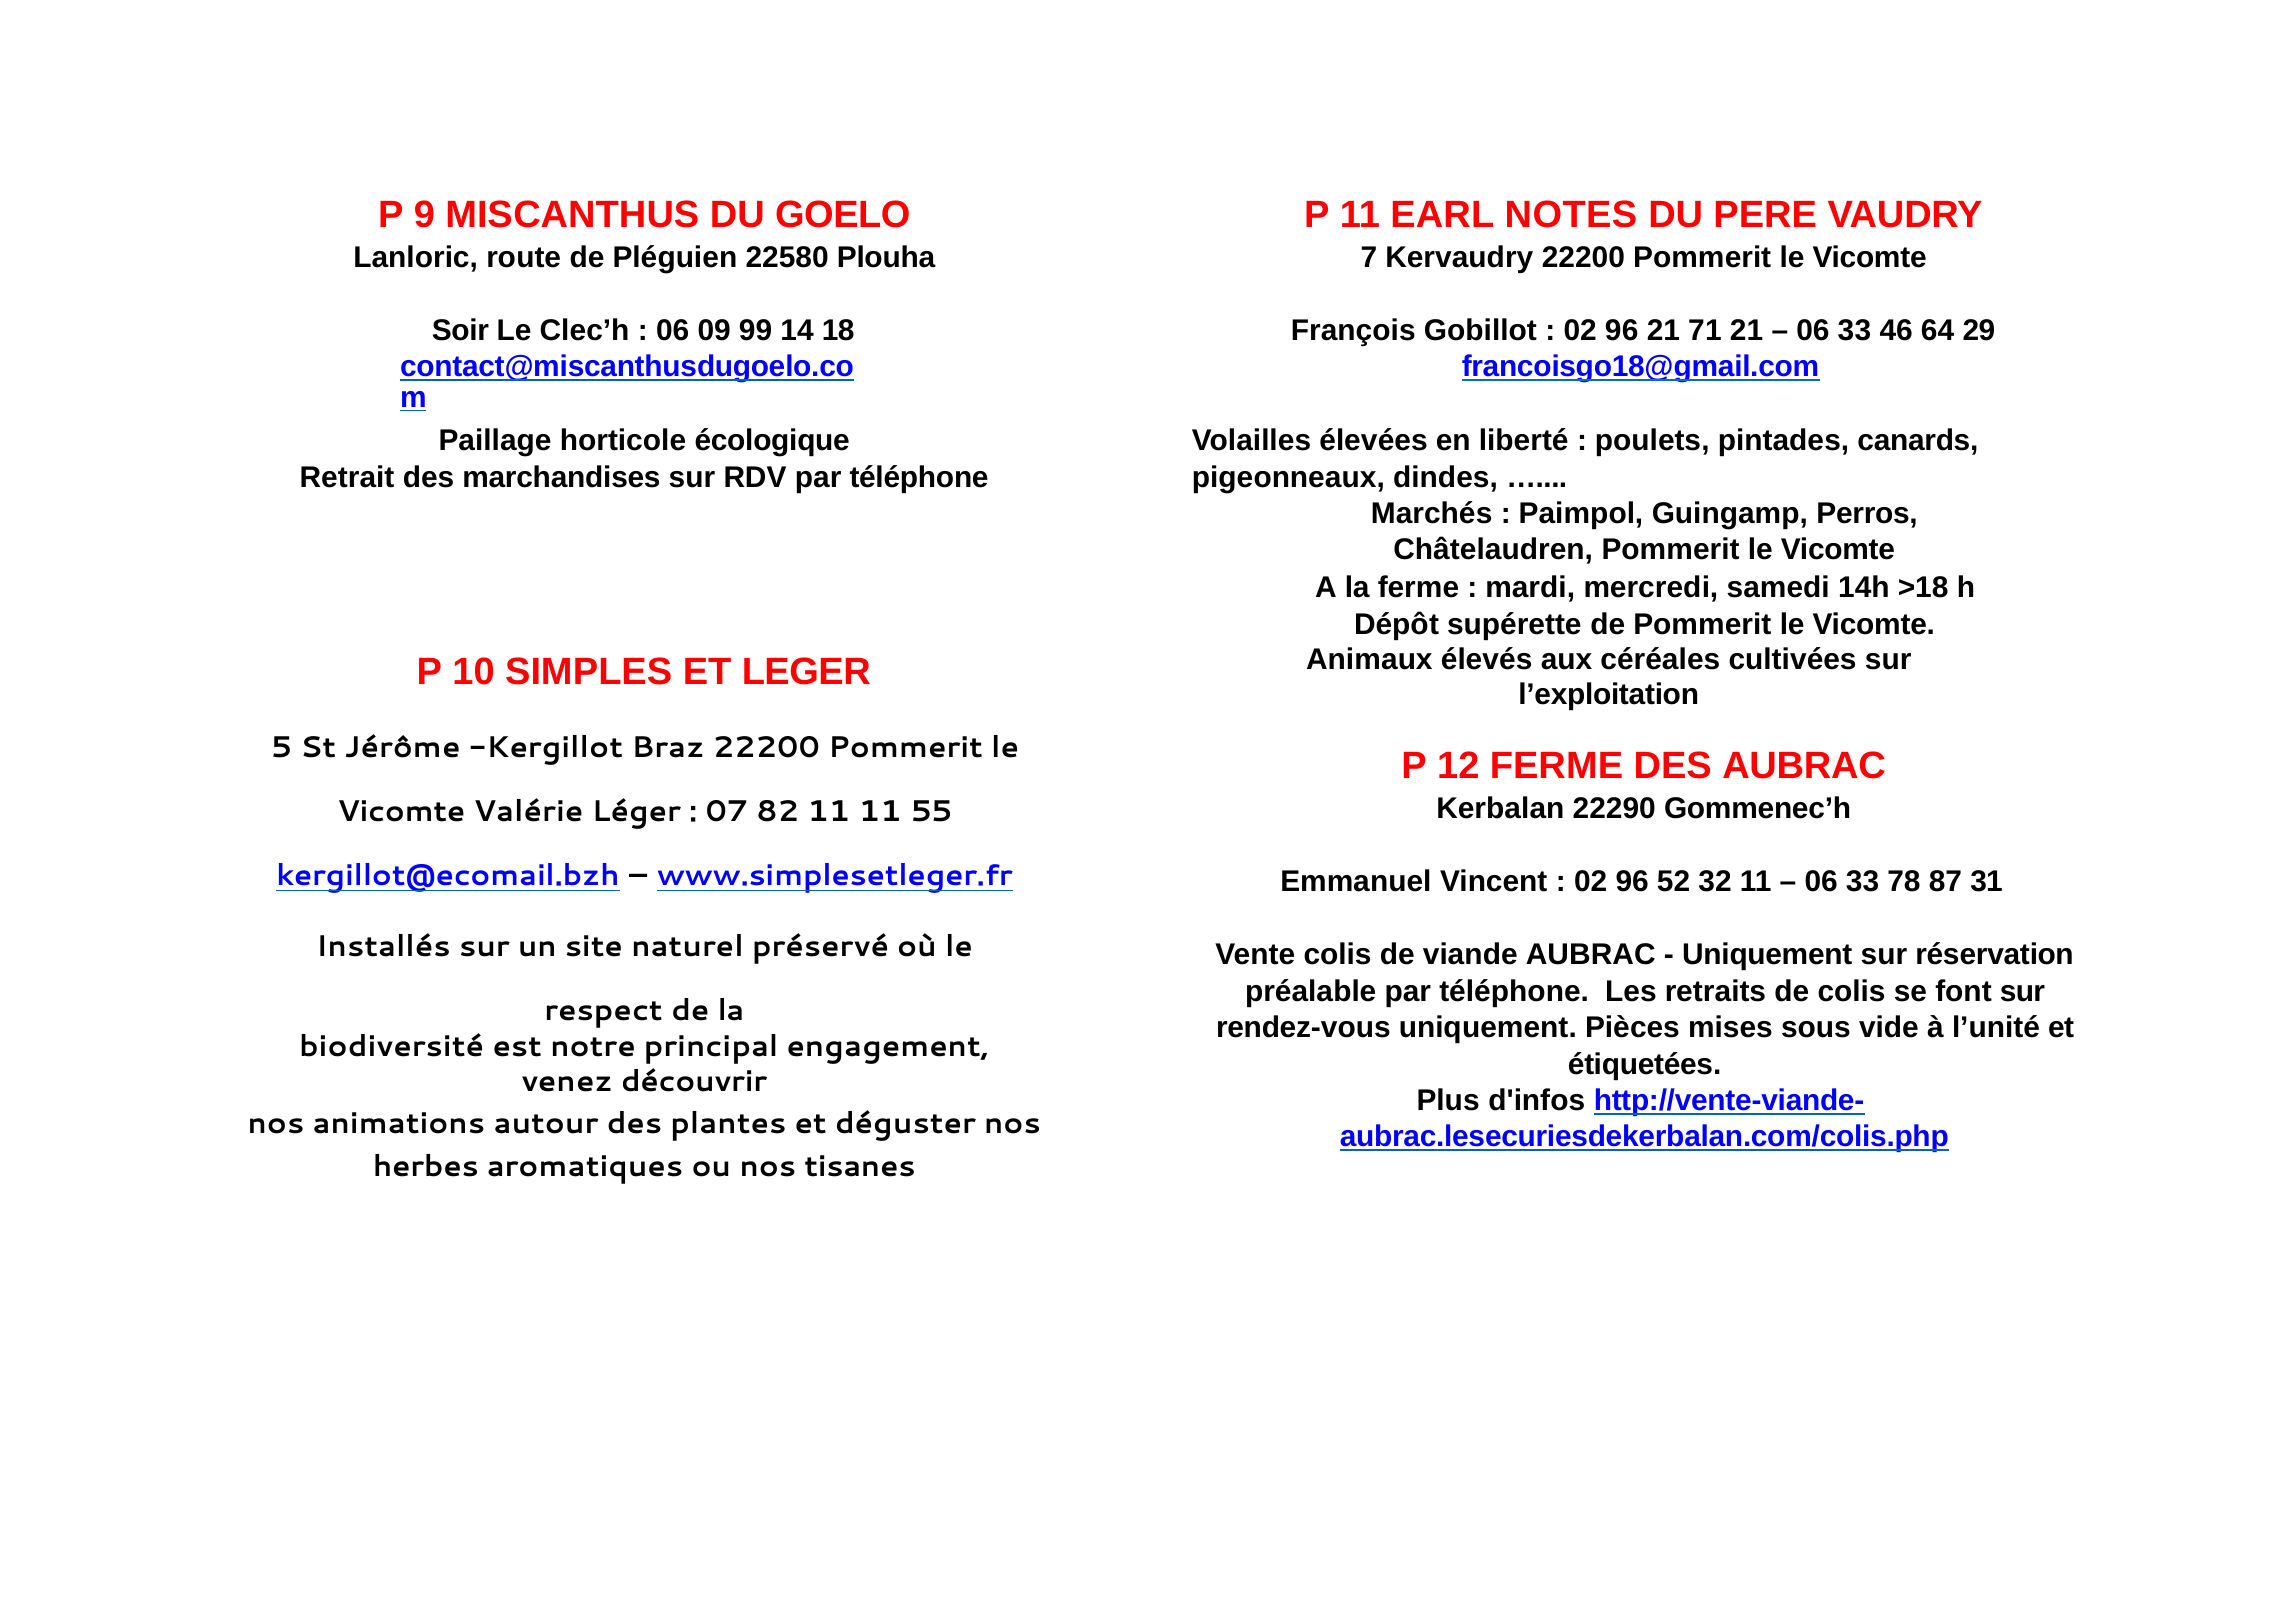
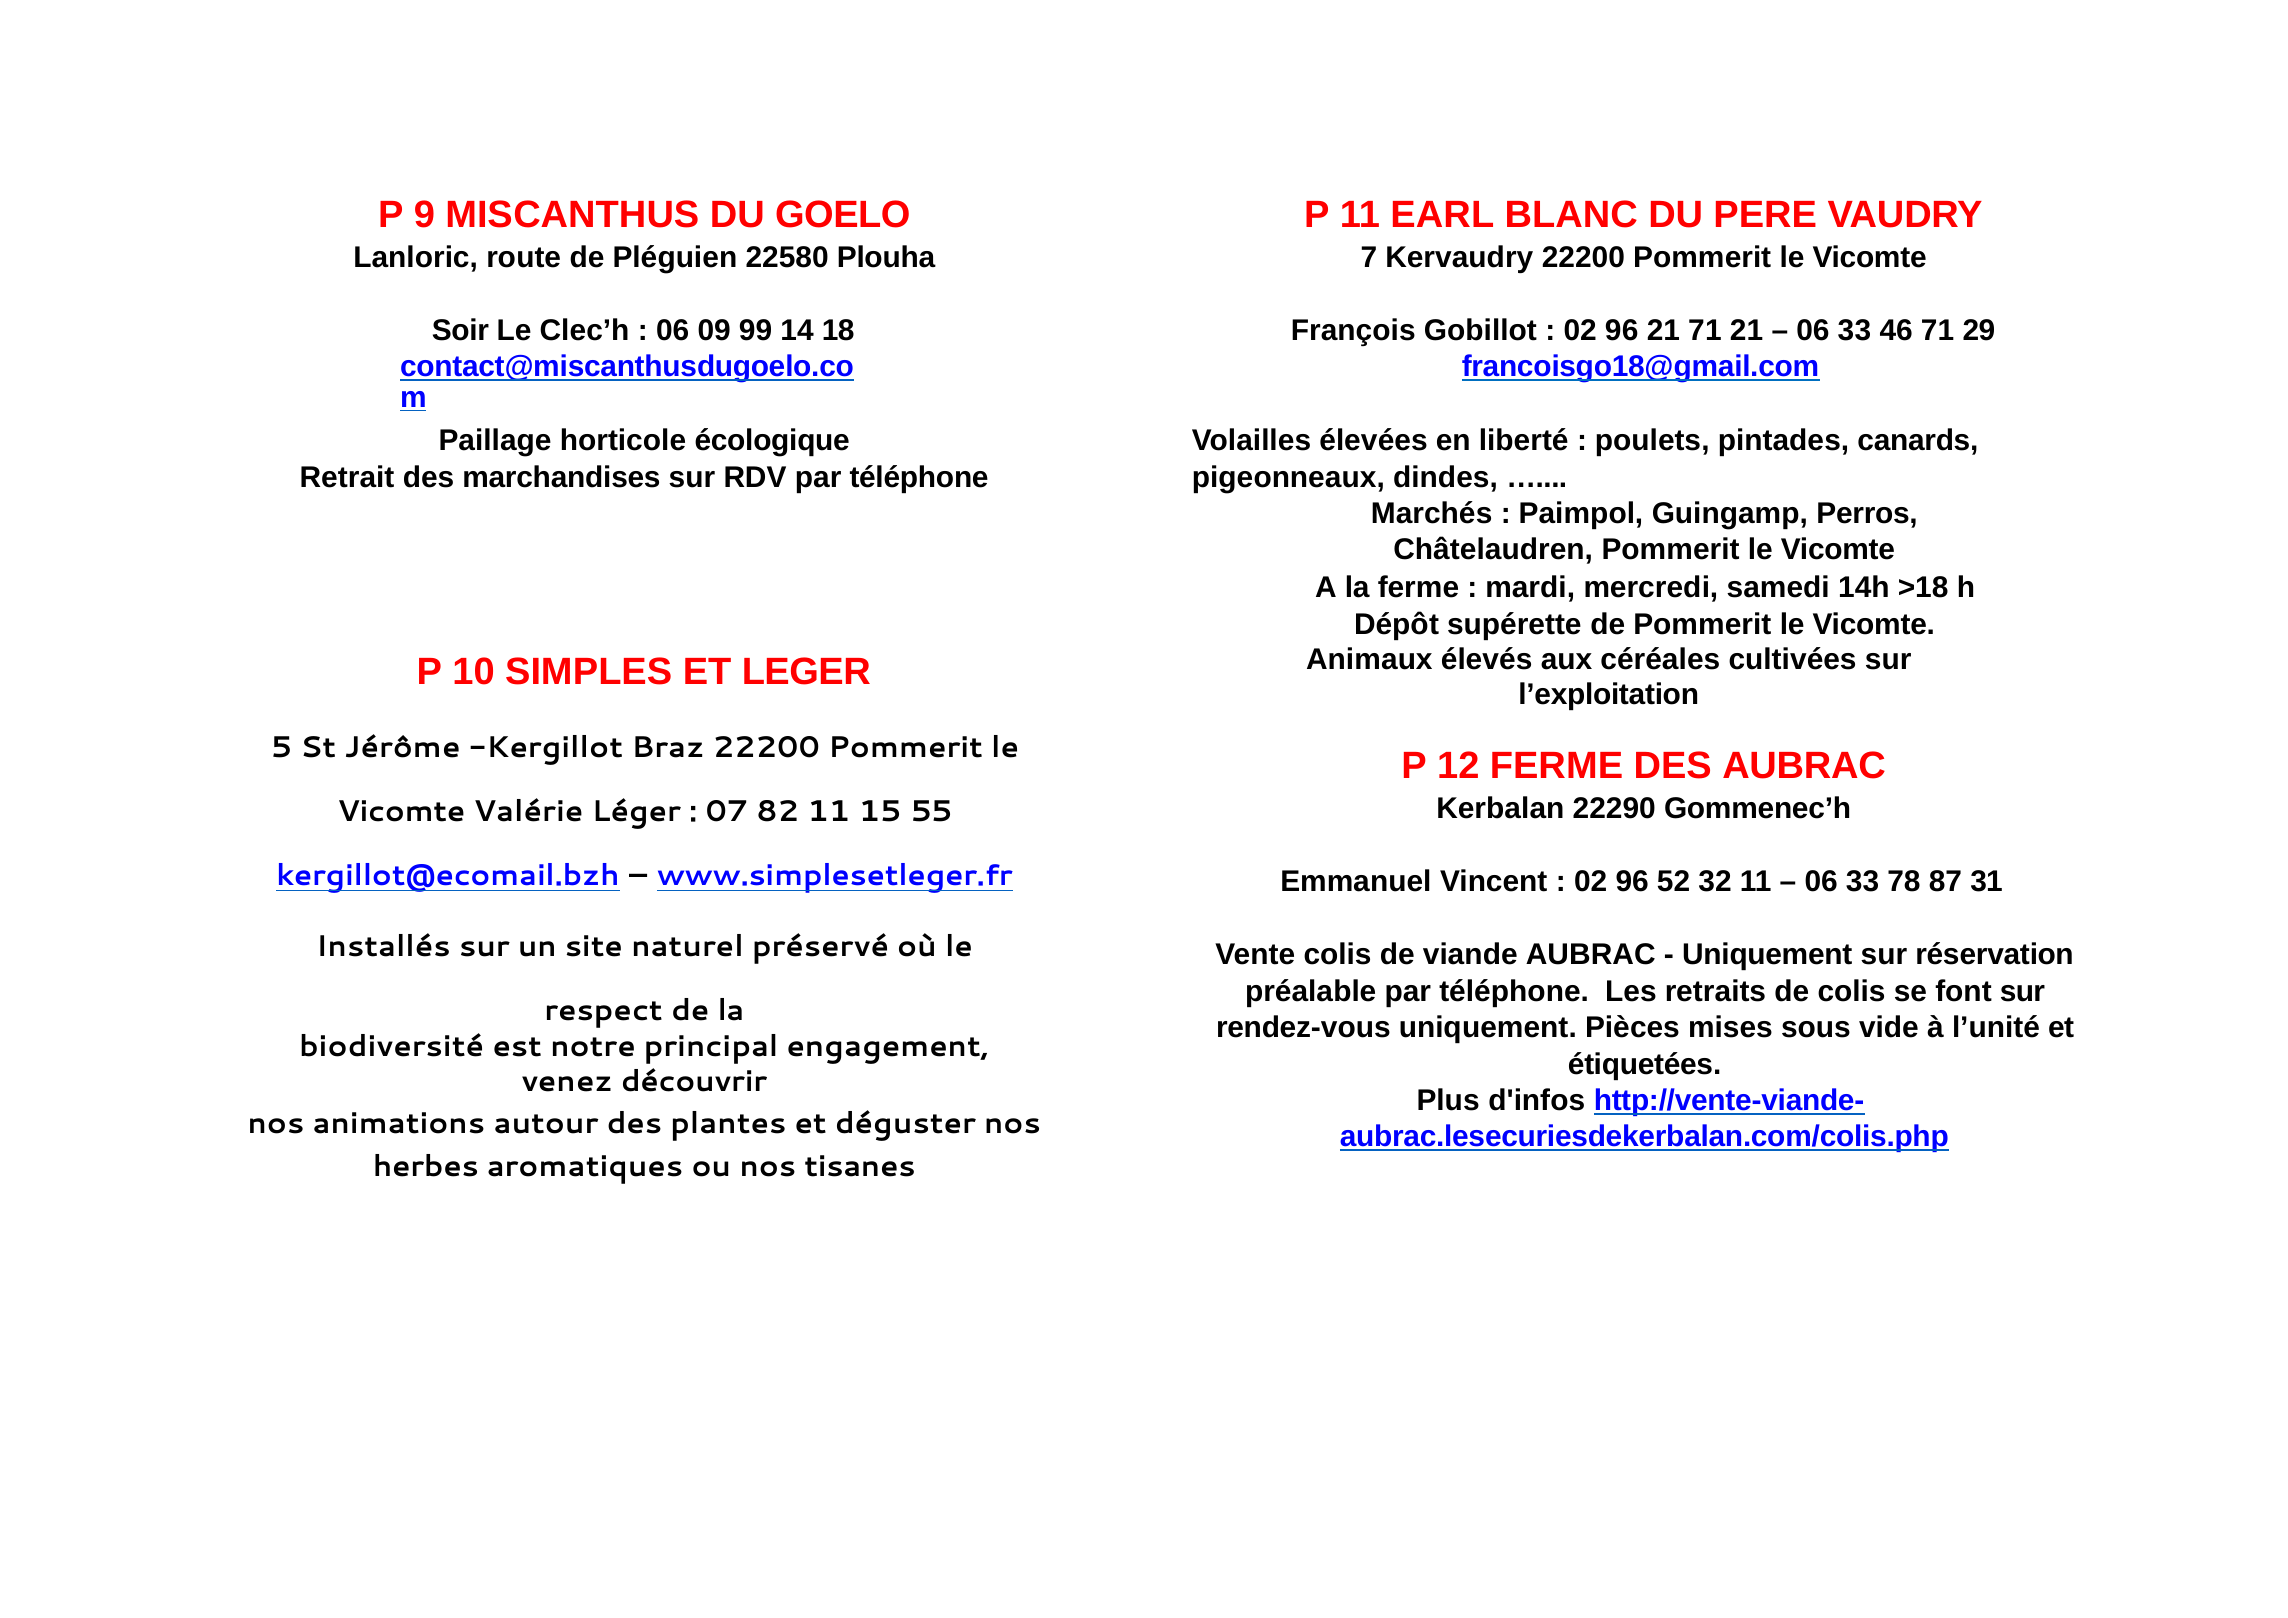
NOTES: NOTES -> BLANC (1571, 215)
46 64: 64 -> 71 (1938, 330)
11 11: 11 -> 15 (880, 812)
